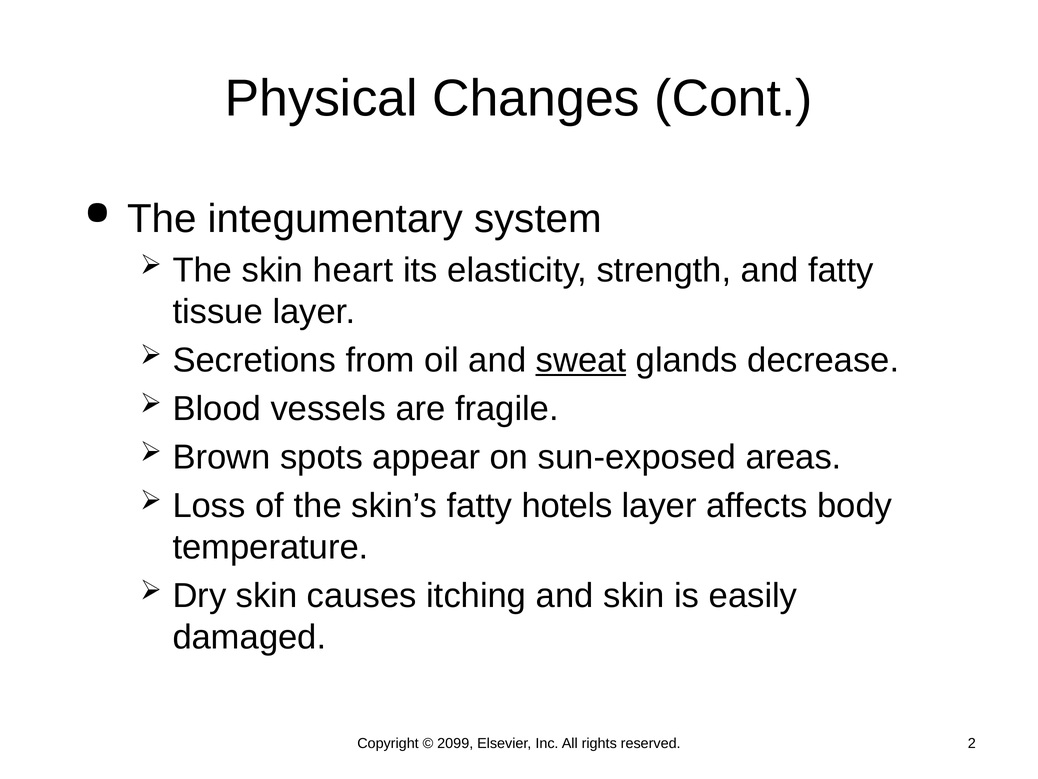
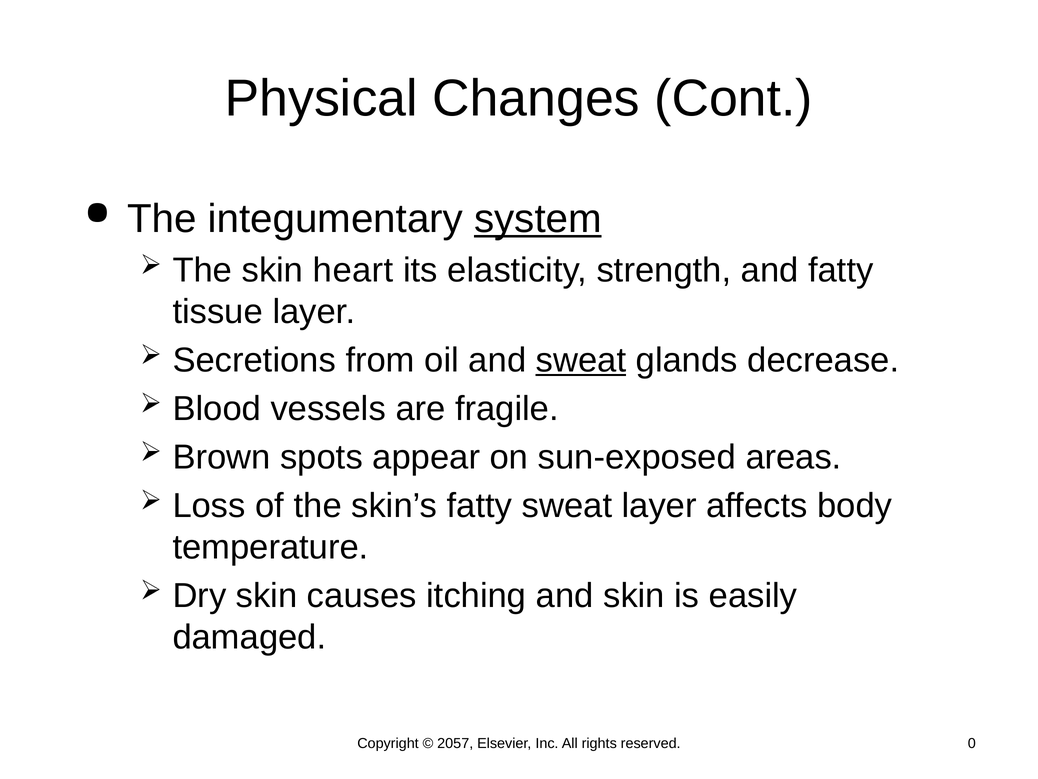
system underline: none -> present (538, 219)
fatty hotels: hotels -> sweat (567, 505)
2099: 2099 -> 2057 (455, 743)
2: 2 -> 0 (972, 743)
